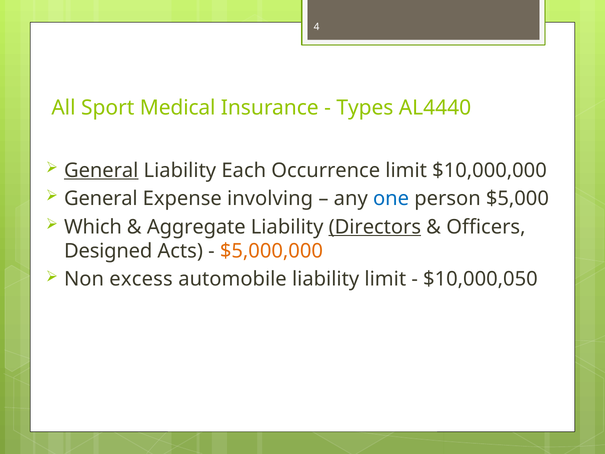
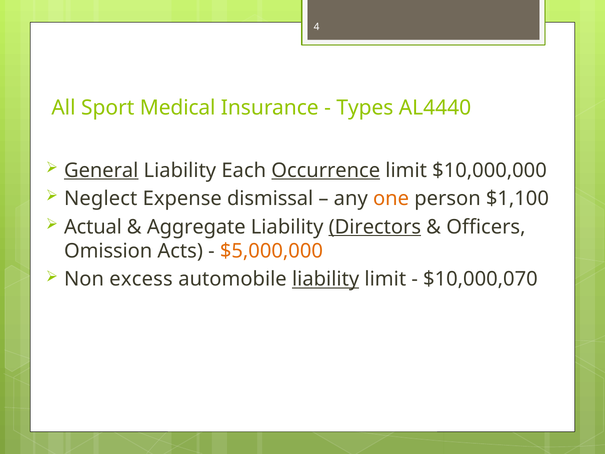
Occurrence underline: none -> present (326, 170)
General: General -> Neglect (101, 199)
involving: involving -> dismissal (270, 199)
one colour: blue -> orange (391, 199)
$5,000: $5,000 -> $1,100 (517, 199)
Which: Which -> Actual (93, 227)
Designed: Designed -> Omission (108, 251)
liability underline: none -> present (326, 279)
$10,000,050: $10,000,050 -> $10,000,070 (480, 279)
